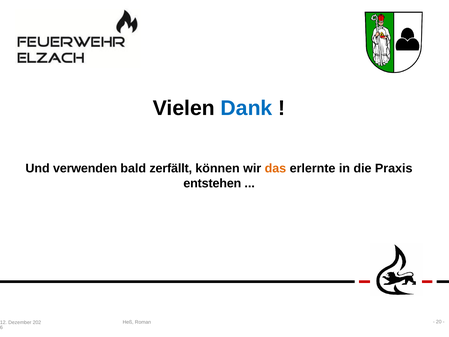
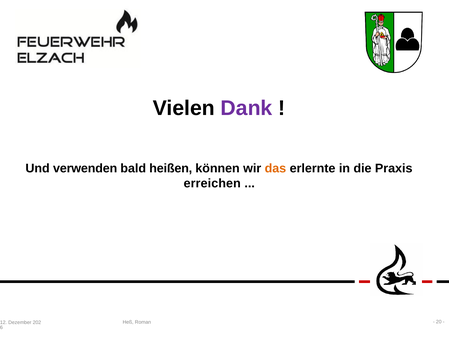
Dank colour: blue -> purple (247, 108)
zerfällt: zerfällt -> heißen (171, 168)
entstehen: entstehen -> erreichen (212, 183)
